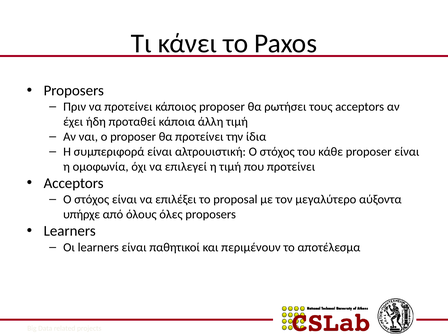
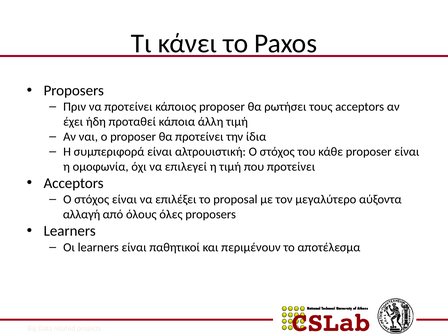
υπήρχε: υπήρχε -> αλλαγή (82, 214)
